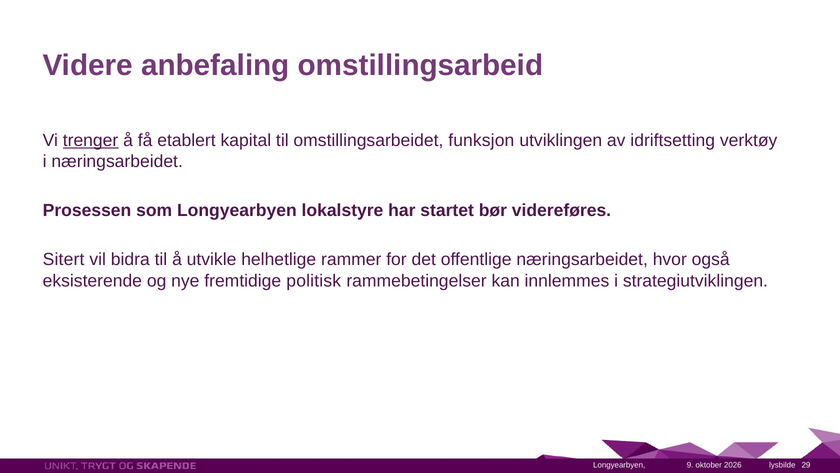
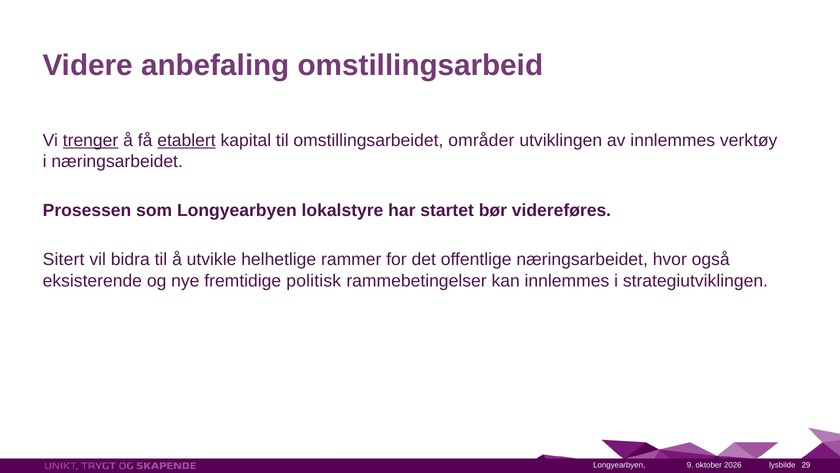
etablert underline: none -> present (186, 140)
funksjon: funksjon -> områder (481, 140)
av idriftsetting: idriftsetting -> innlemmes (673, 140)
